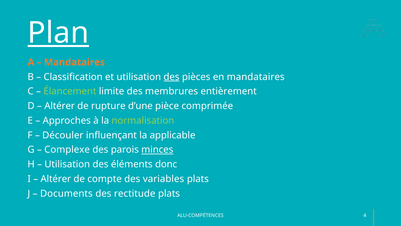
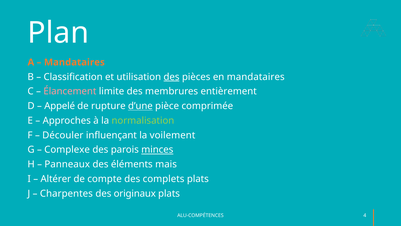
Plan underline: present -> none (58, 33)
Élancement colour: light green -> pink (70, 91)
Altérer: Altérer -> Appelé (60, 106)
d’une underline: none -> present (140, 106)
applicable: applicable -> voilement (173, 135)
Utilisation: Utilisation -> Panneaux (67, 164)
donc: donc -> mais (166, 164)
variables: variables -> complets (164, 179)
Documents: Documents -> Charpentes (66, 193)
rectitude: rectitude -> originaux (135, 193)
